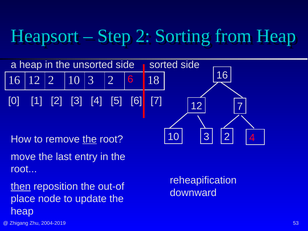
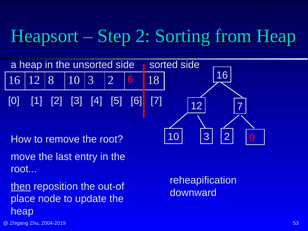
12 2: 2 -> 8 (51, 80)
2 4: 4 -> 9 (252, 138)
the underline: present -> none (90, 139)
